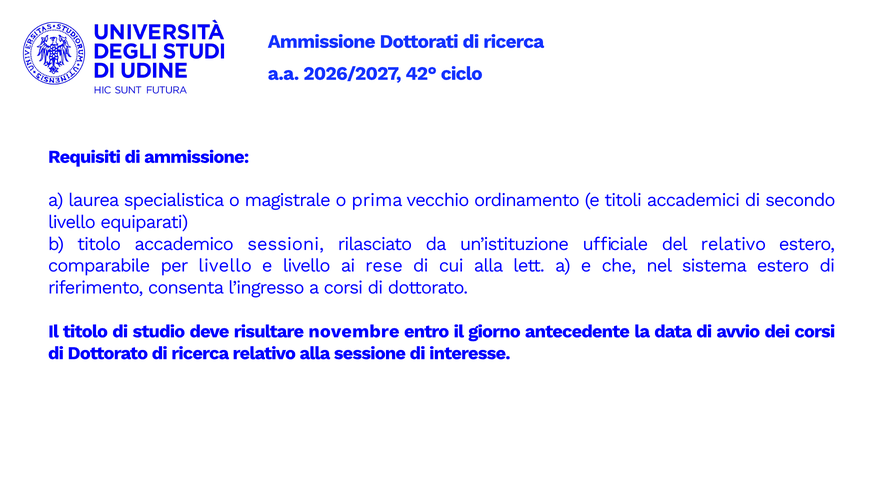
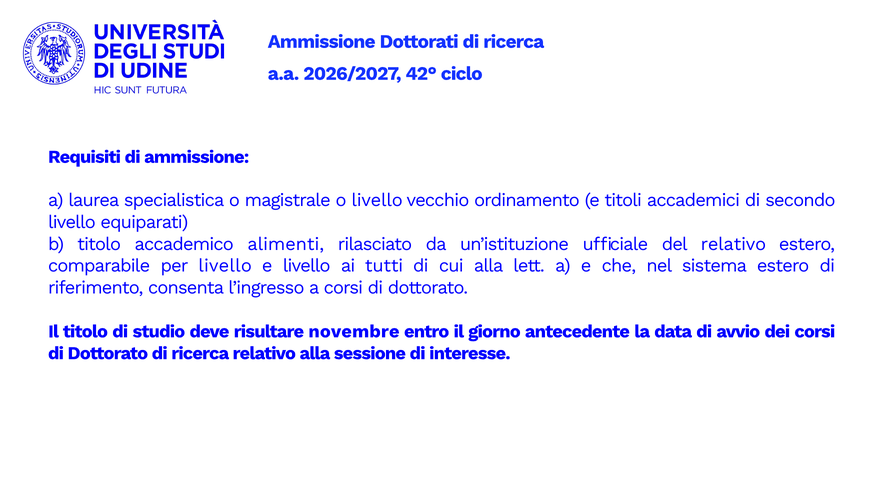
o prima: prima -> livello (377, 201)
sessioni: sessioni -> alimenti (286, 244)
rese: rese -> tutti (384, 266)
